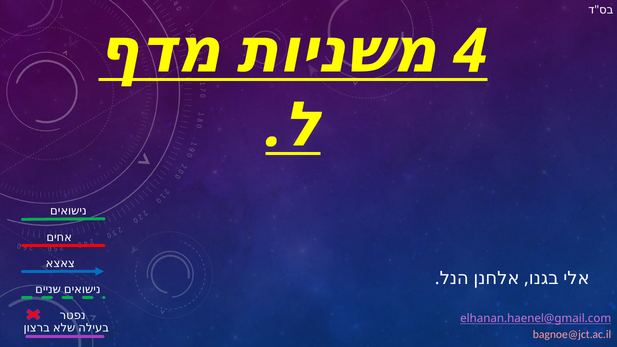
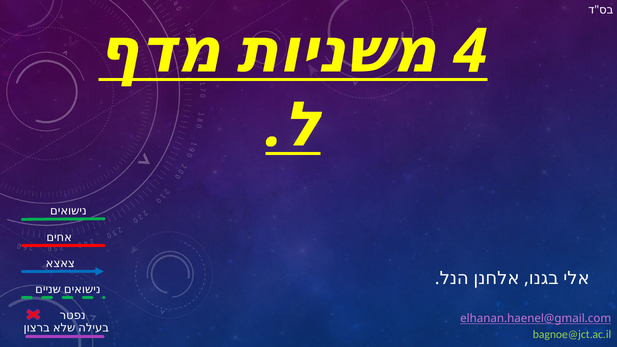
bagnoe@jct.ac.il colour: pink -> light green (572, 334)
